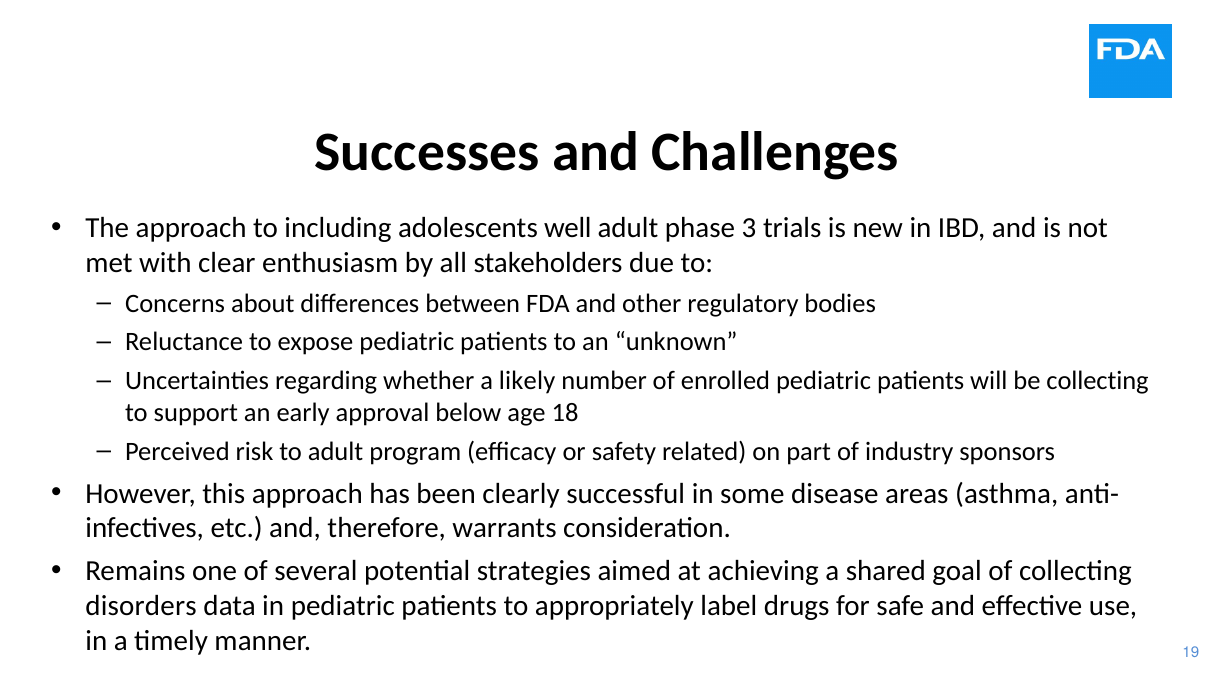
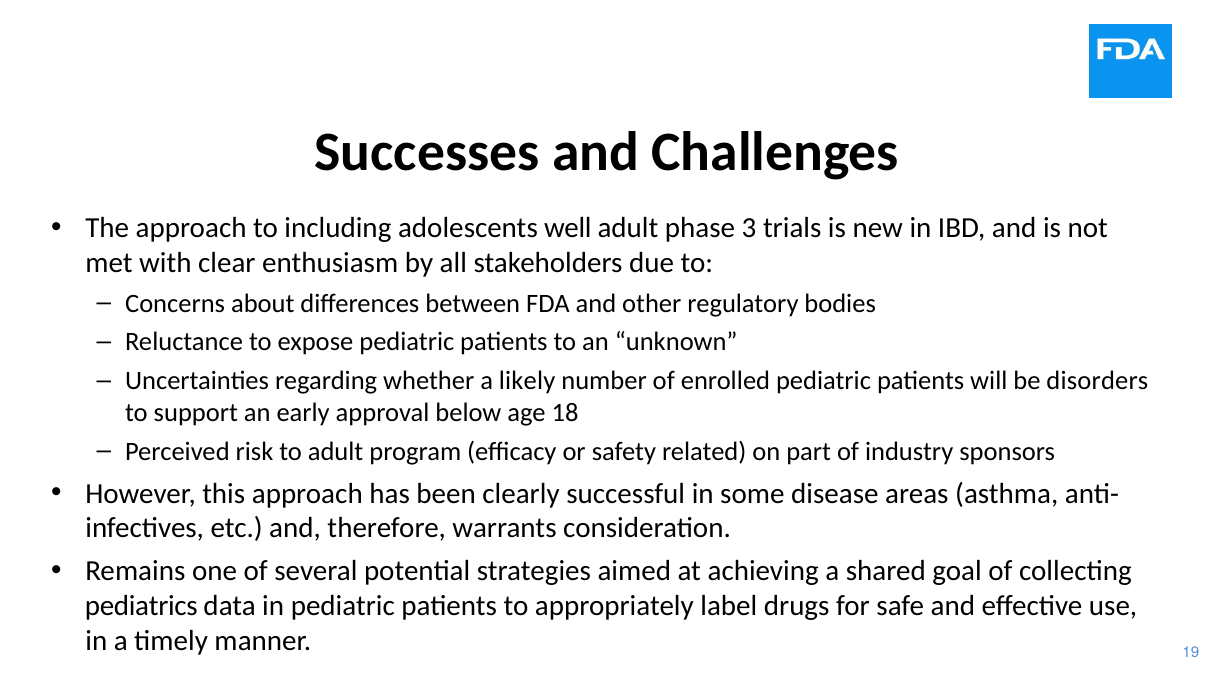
be collecting: collecting -> disorders (1097, 381)
disorders: disorders -> pediatrics (141, 606)
